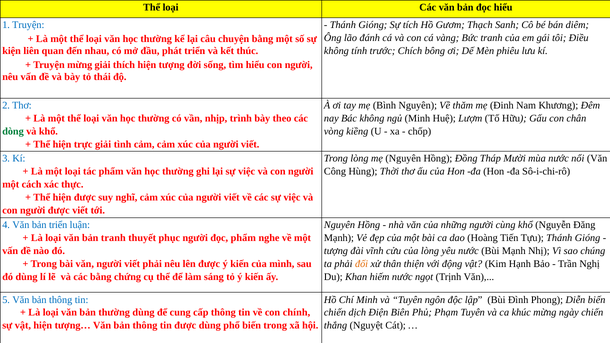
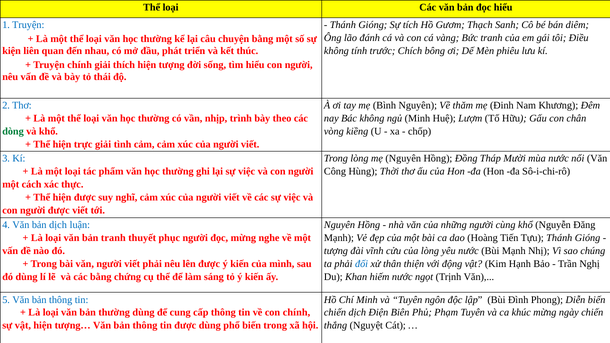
Truyện mừng: mừng -> chính (80, 65)
bản triển: triển -> dịch (58, 225)
đọc phẩm: phẩm -> mừng (243, 238)
đối colour: orange -> blue (362, 264)
